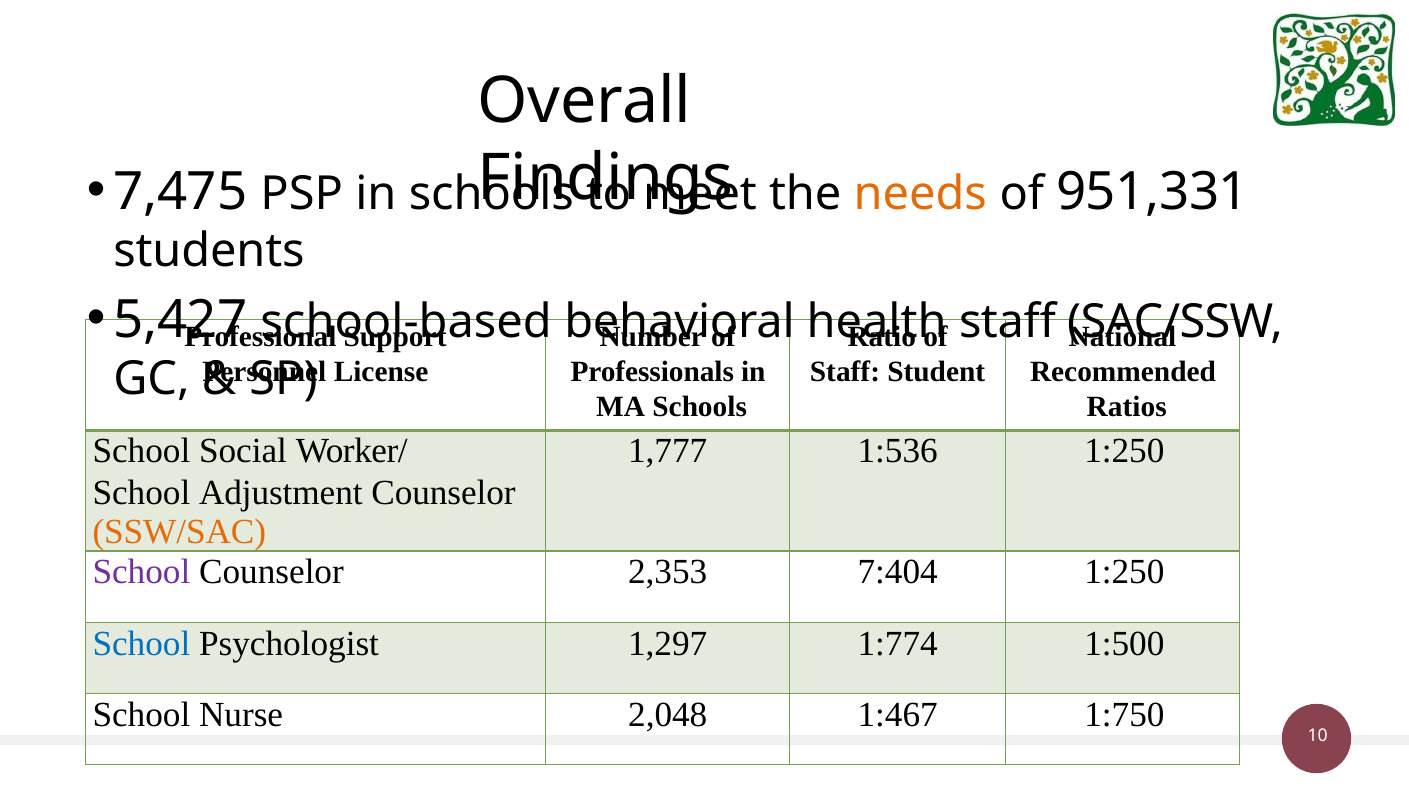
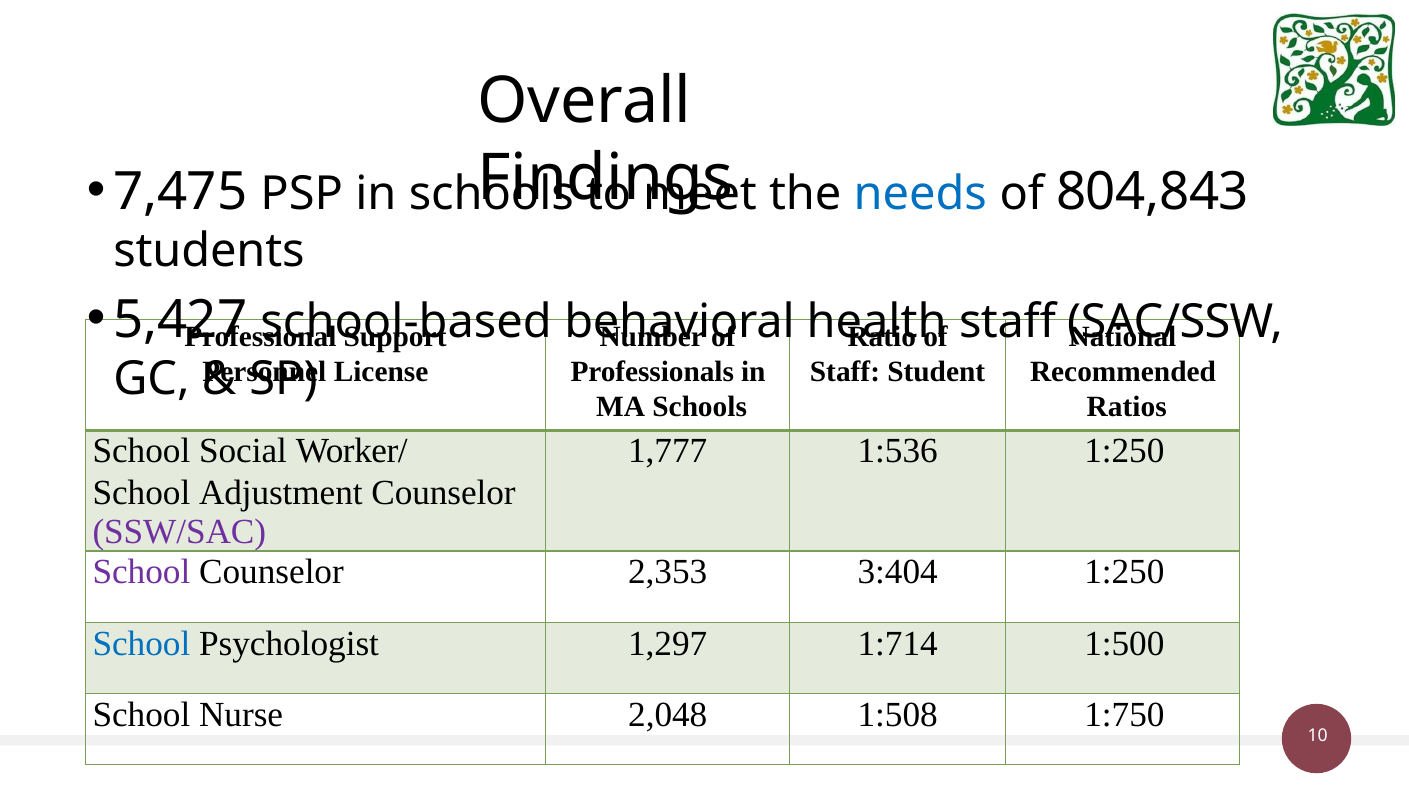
needs colour: orange -> blue (920, 193)
951,331: 951,331 -> 804,843 (1153, 191)
SSW/SAC colour: orange -> purple (179, 532)
7:404: 7:404 -> 3:404 (898, 572)
1:774: 1:774 -> 1:714 (898, 643)
1:467: 1:467 -> 1:508 (898, 714)
